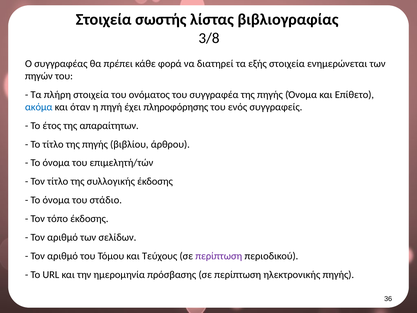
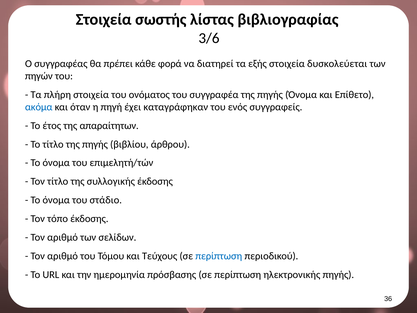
3/8: 3/8 -> 3/6 (209, 38)
ενημερώνεται: ενημερώνεται -> δυσκολεύεται (337, 64)
πληροφόρησης: πληροφόρησης -> καταγράφηκαν (176, 107)
περίπτωση colour: purple -> blue (219, 256)
